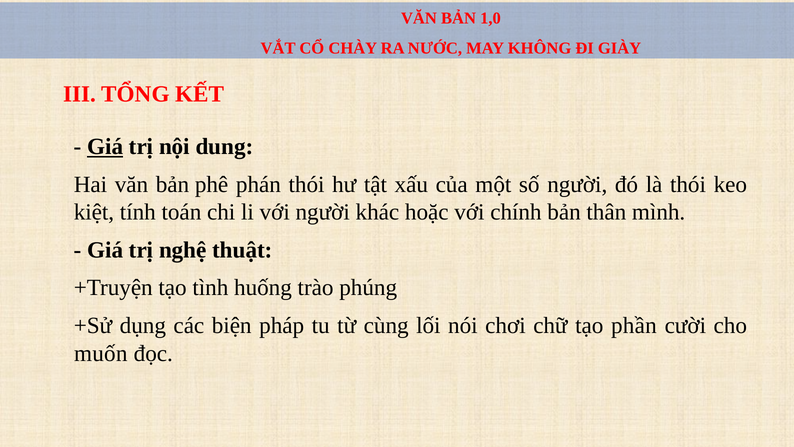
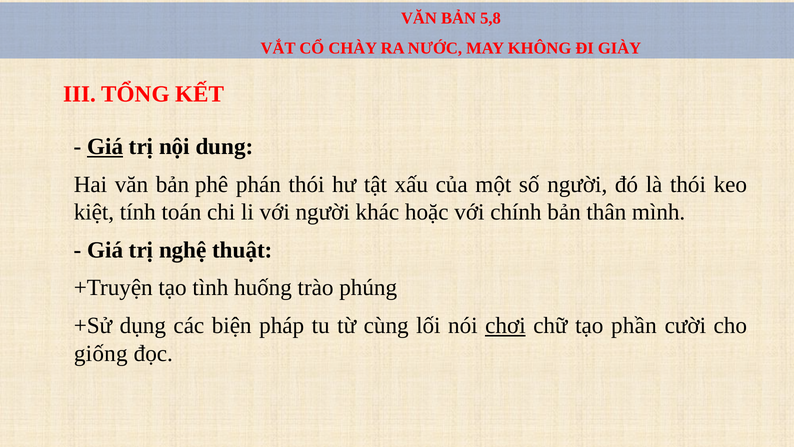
1,0: 1,0 -> 5,8 (491, 18)
chơi underline: none -> present (505, 325)
muốn: muốn -> giống (101, 353)
